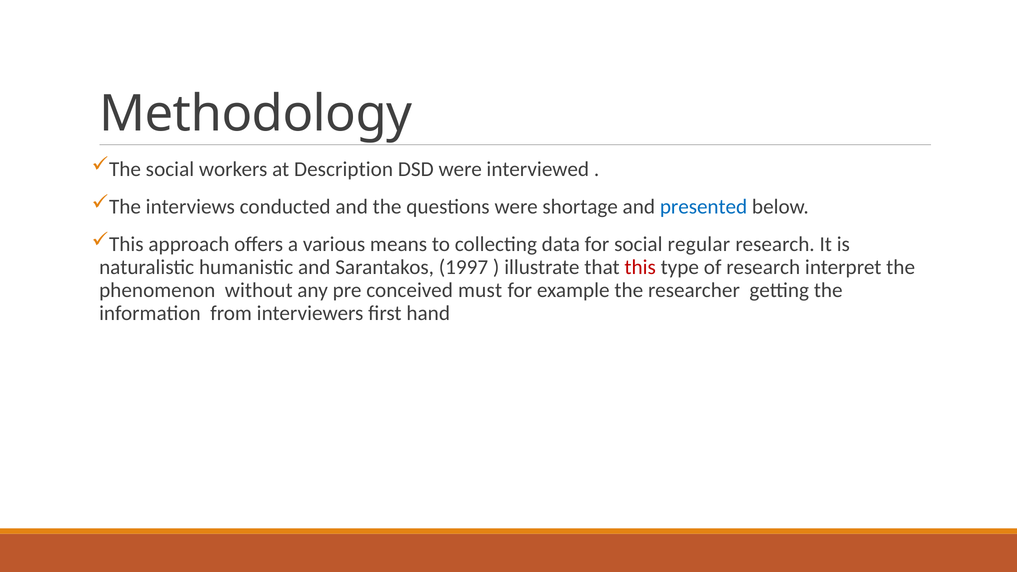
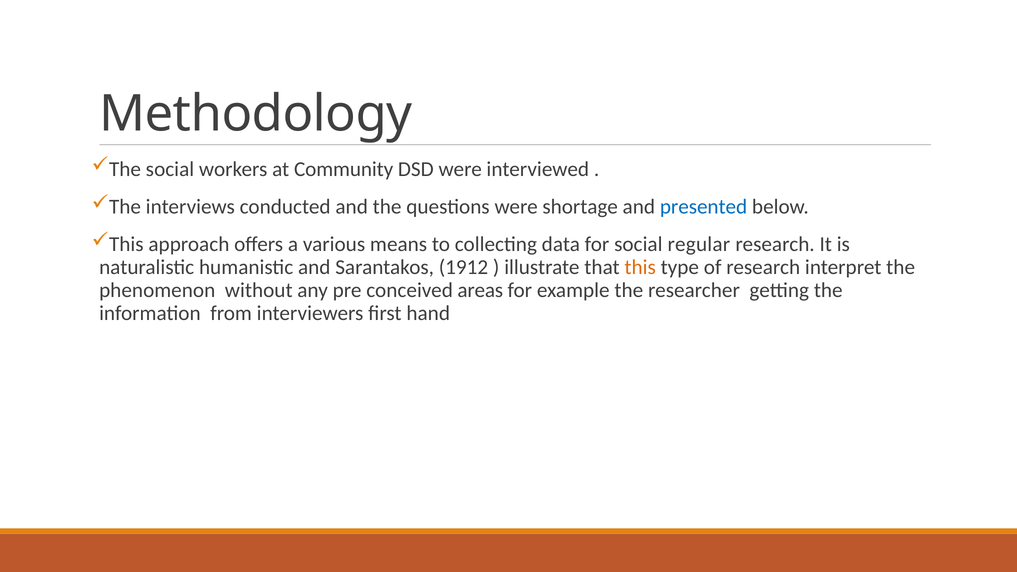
Description: Description -> Community (344, 169)
1997: 1997 -> 1912 (463, 267)
this colour: red -> orange (640, 267)
must: must -> areas (480, 290)
